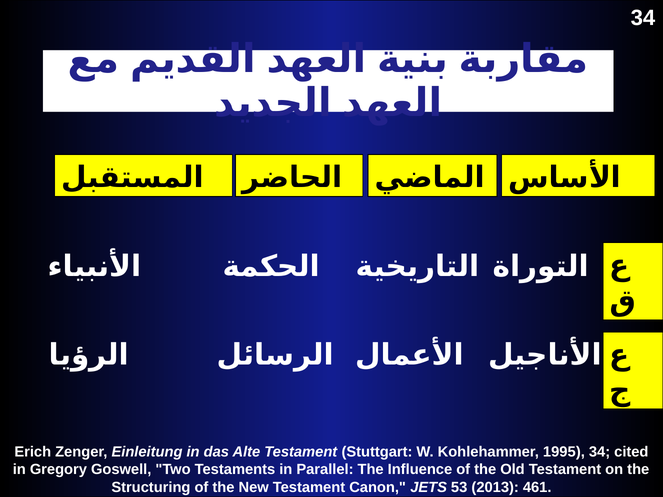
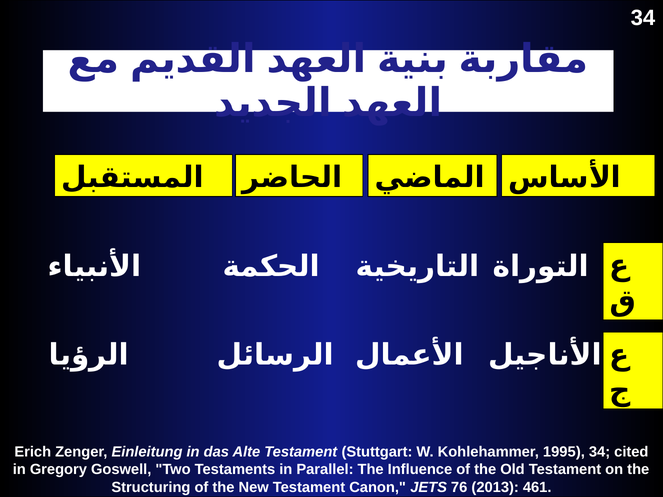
53: 53 -> 76 (459, 487)
